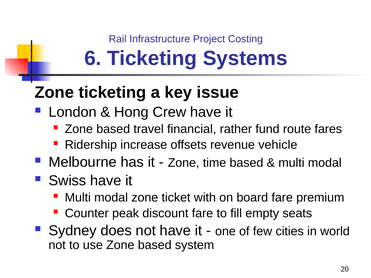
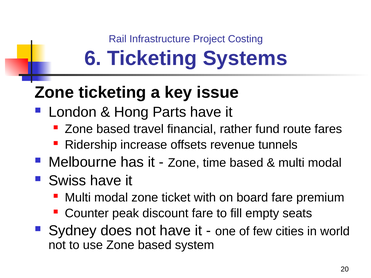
Crew: Crew -> Parts (169, 112)
vehicle: vehicle -> tunnels (278, 145)
